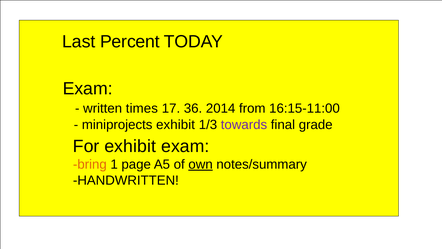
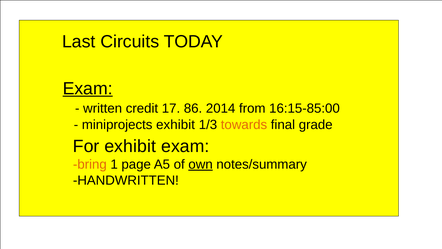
Percent: Percent -> Circuits (130, 42)
Exam underline: none -> present (88, 88)
times: times -> credit (142, 108)
36: 36 -> 86 (193, 108)
16:15-11:00: 16:15-11:00 -> 16:15-85:00 (304, 108)
towards colour: purple -> orange (244, 125)
